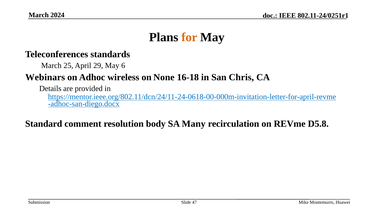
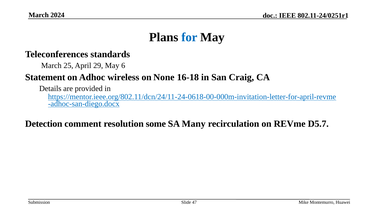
for colour: orange -> blue (189, 37)
Webinars: Webinars -> Statement (45, 77)
Chris: Chris -> Craig (241, 77)
Standard: Standard -> Detection (44, 124)
body: body -> some (156, 124)
D5.8: D5.8 -> D5.7 (318, 124)
